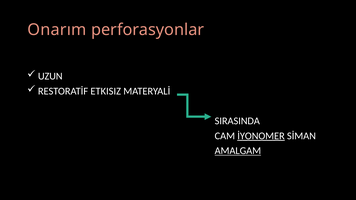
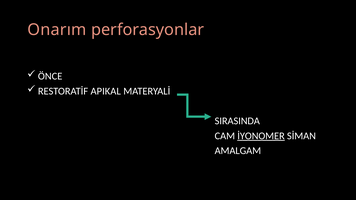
UZUN: UZUN -> ÖNCE (50, 76)
ETKISIZ: ETKISIZ -> APIKAL (106, 91)
AMALGAM underline: present -> none (238, 151)
